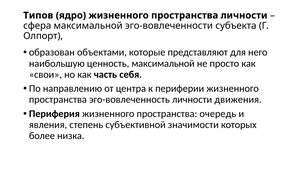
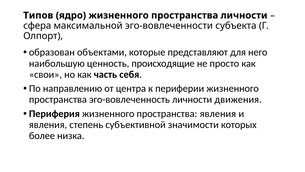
ценность максимальной: максимальной -> происходящие (163, 63)
пространства очередь: очередь -> явления (218, 114)
